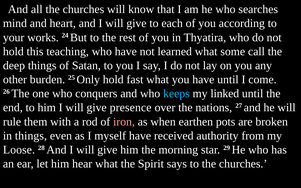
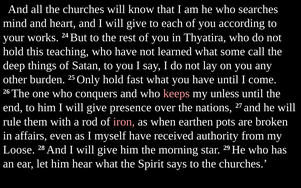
keeps colour: light blue -> pink (176, 94)
linked: linked -> unless (225, 94)
in things: things -> affairs (31, 136)
